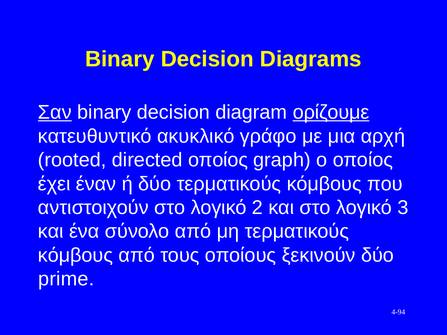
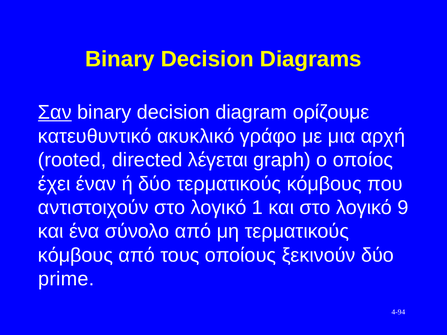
ορίζουμε underline: present -> none (331, 112)
directed οποίος: οποίος -> λέγεται (218, 160)
2: 2 -> 1 (258, 208)
3: 3 -> 9 (403, 208)
